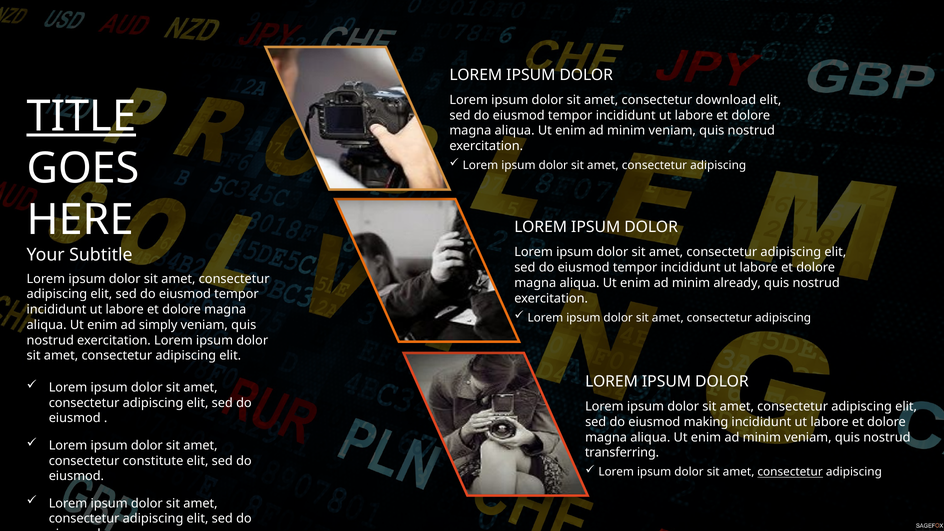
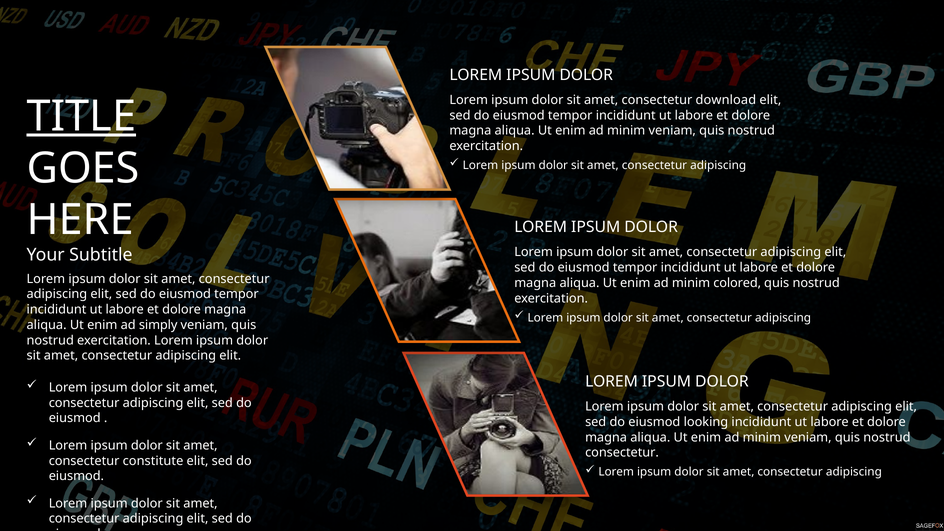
already: already -> colored (737, 283)
making: making -> looking (706, 422)
transferring: transferring -> consectetur (622, 453)
consectetur underline: present -> none (790, 472)
